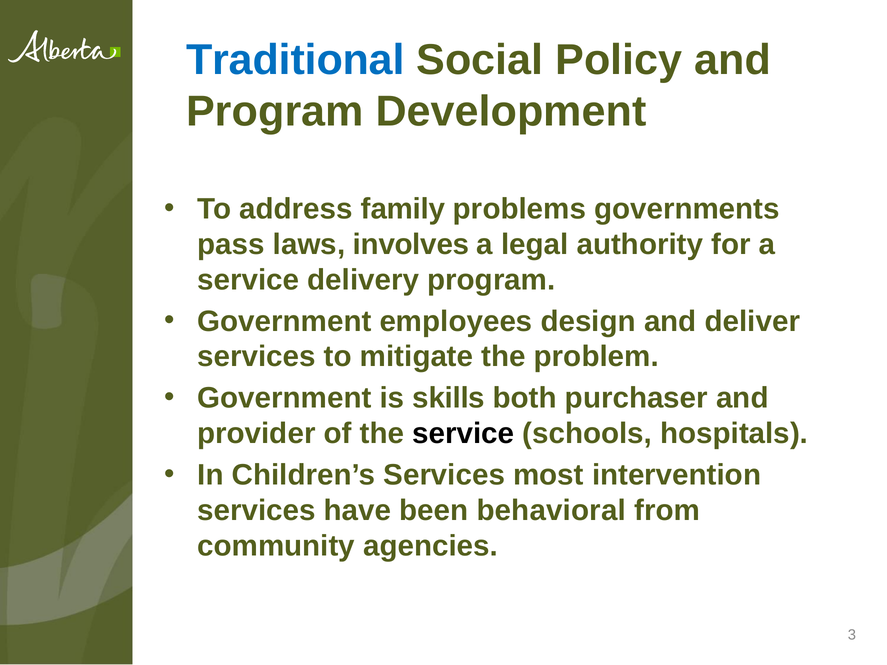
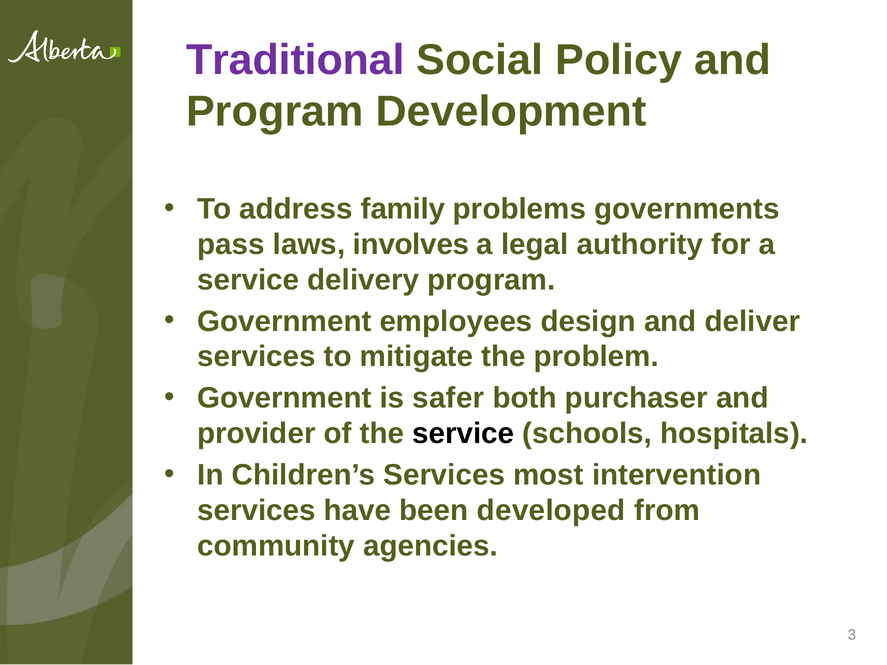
Traditional colour: blue -> purple (295, 60)
skills: skills -> safer (448, 398)
behavioral: behavioral -> developed (551, 511)
